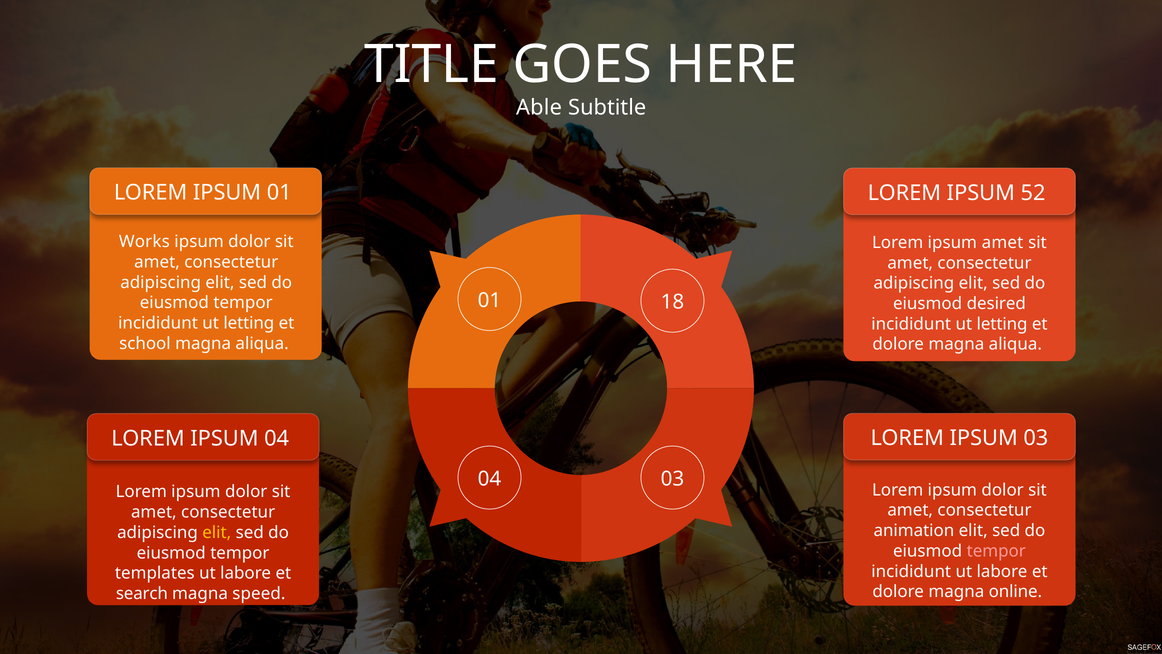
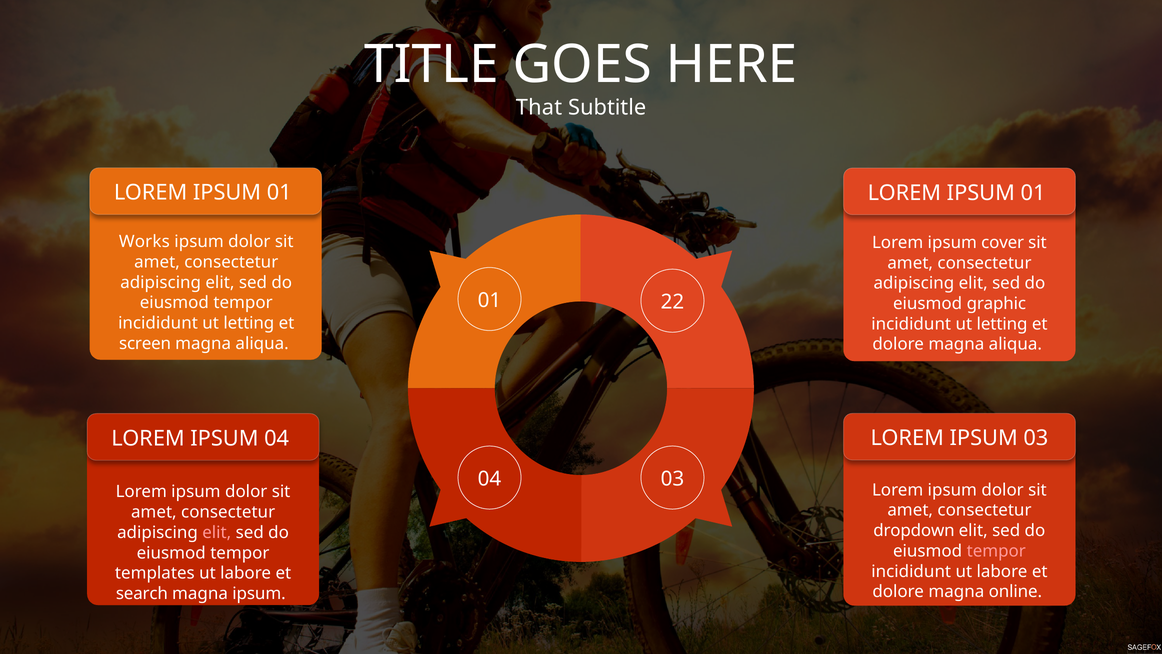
Able: Able -> That (539, 107)
52: 52 -> 01 (1033, 193)
ipsum amet: amet -> cover (1003, 242)
18: 18 -> 22 (672, 302)
desired: desired -> graphic (996, 303)
school: school -> screen (145, 343)
animation: animation -> dropdown (914, 530)
elit colour: yellow -> pink (217, 532)
magna speed: speed -> ipsum (259, 593)
